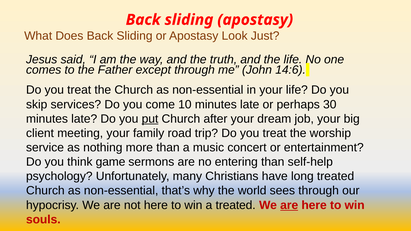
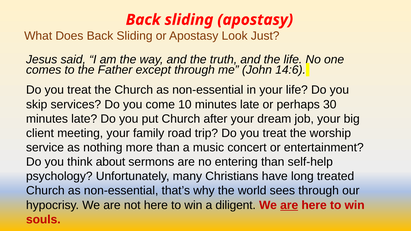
put underline: present -> none (150, 119)
game: game -> about (111, 162)
a treated: treated -> diligent (236, 205)
